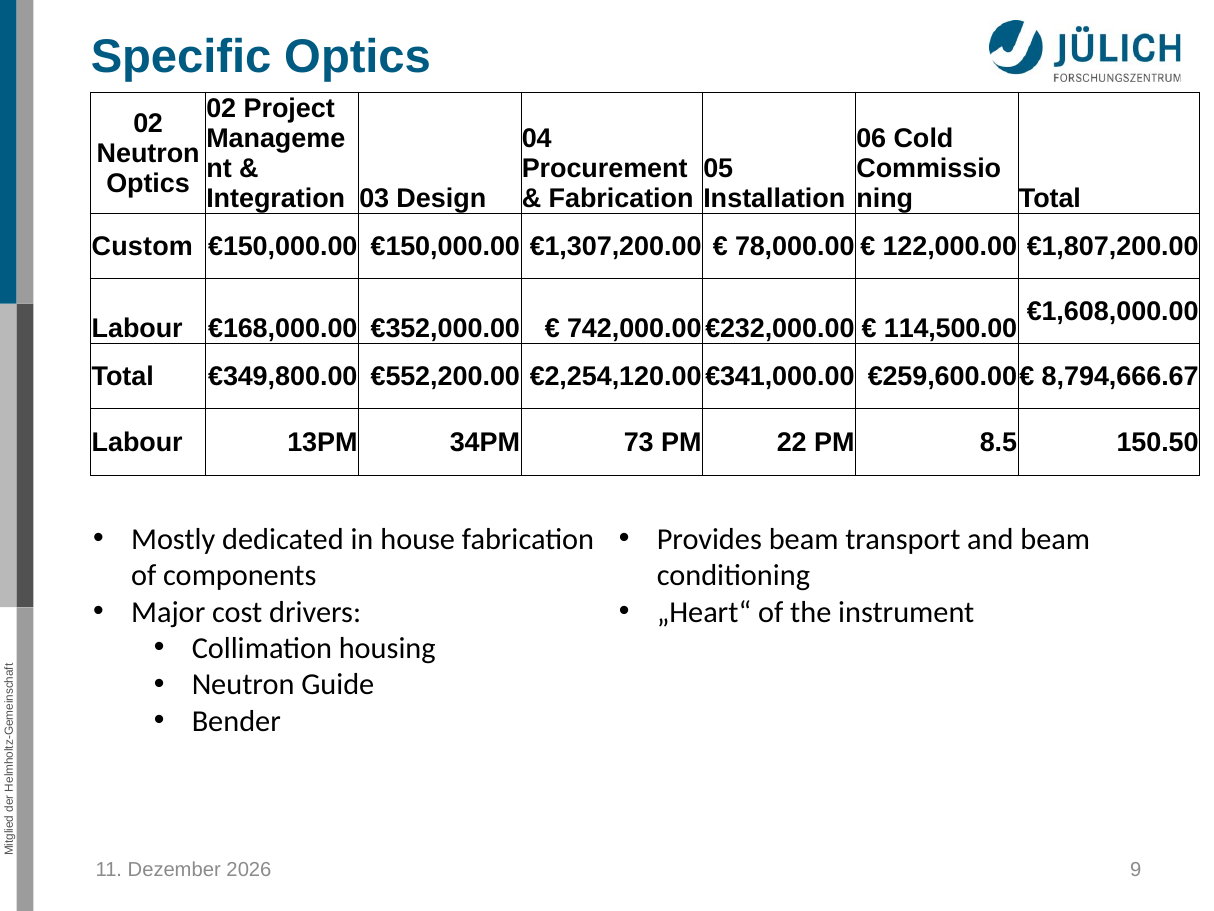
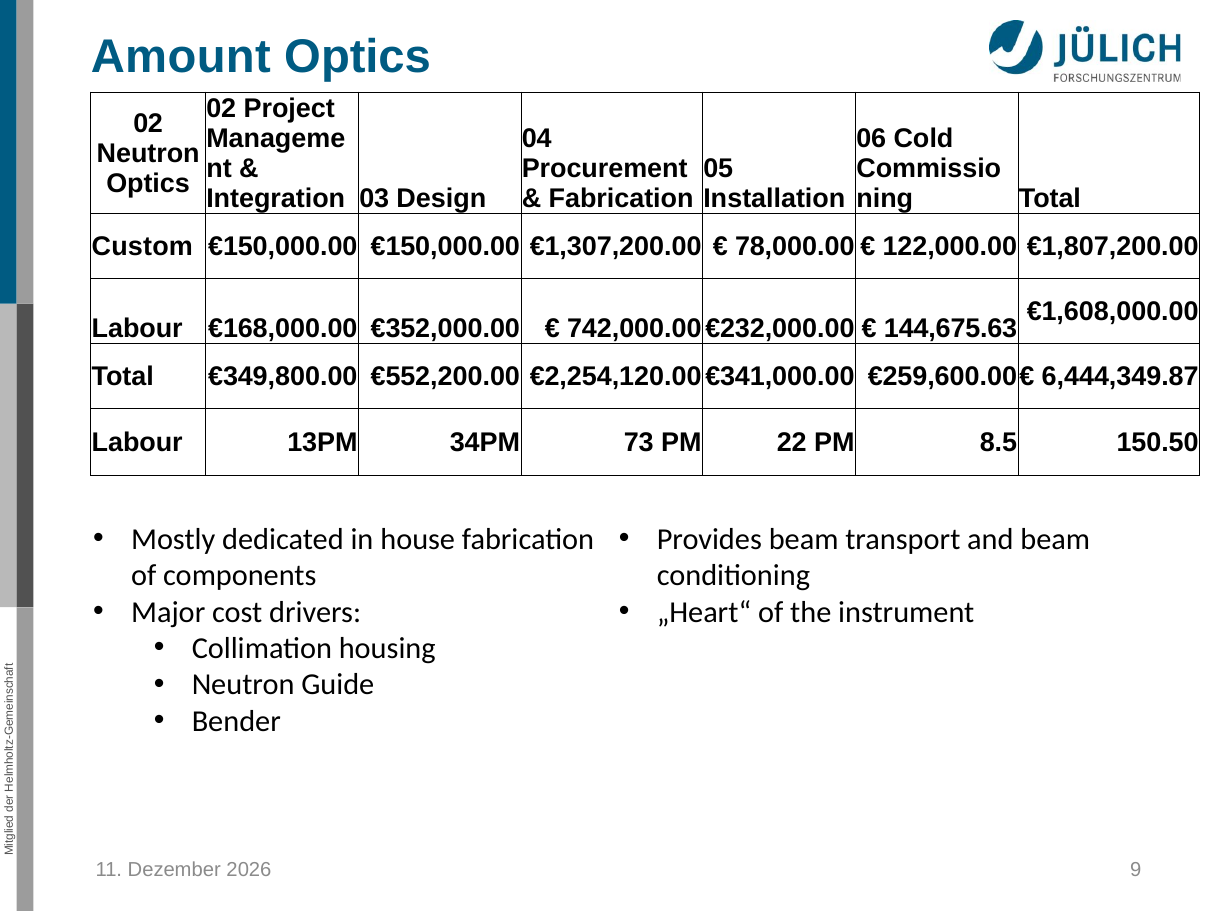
Specific: Specific -> Amount (181, 57)
114,500.00: 114,500.00 -> 144,675.63 (951, 329)
8,794,666.67: 8,794,666.67 -> 6,444,349.87 (1120, 377)
